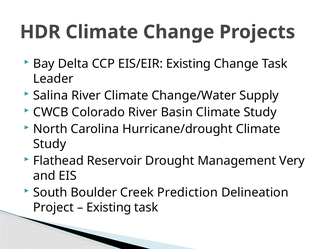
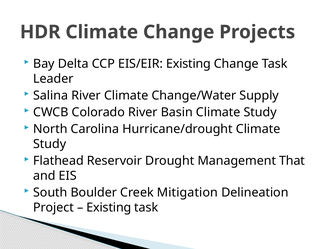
Very: Very -> That (292, 161)
Prediction: Prediction -> Mitigation (187, 193)
